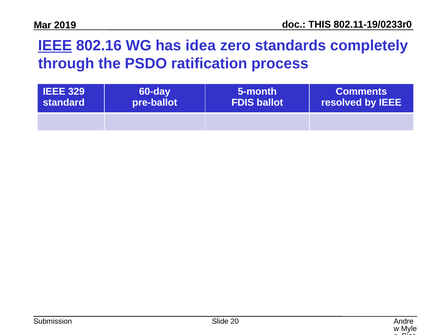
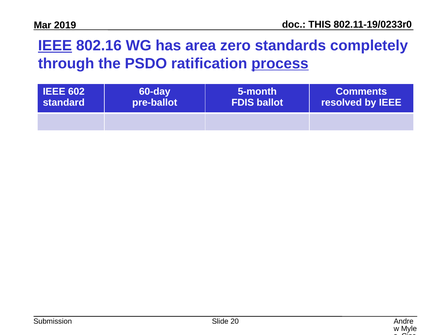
idea: idea -> area (201, 46)
process underline: none -> present (280, 64)
329: 329 -> 602 (76, 92)
